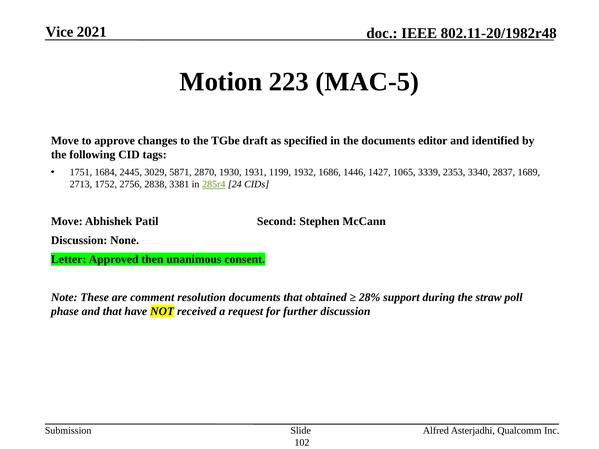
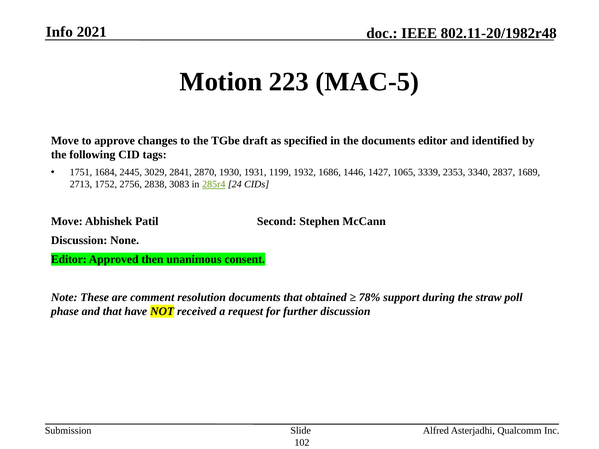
Vice: Vice -> Info (59, 32)
5871: 5871 -> 2841 (181, 172)
3381: 3381 -> 3083 (179, 184)
Letter: Letter -> Editor (69, 259)
28%: 28% -> 78% (370, 297)
